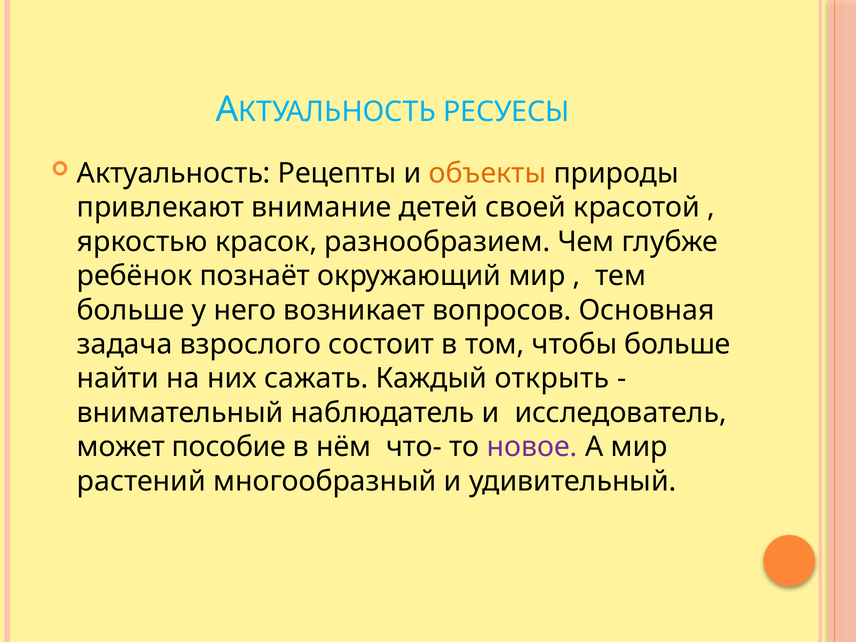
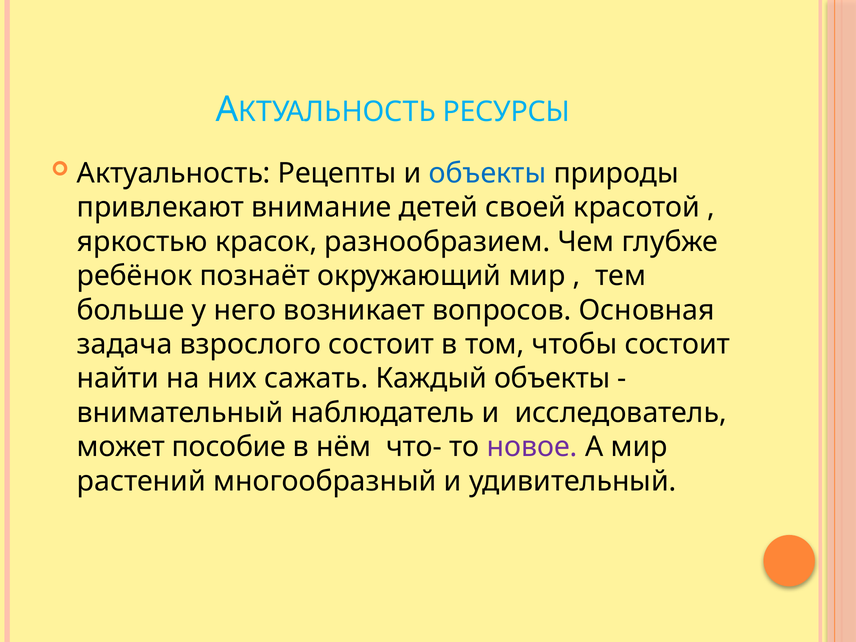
РЕСУЕСЫ: РЕСУЕСЫ -> РЕСУРСЫ (506, 112)
объекты colour: orange -> blue (488, 173)
чтобы больше: больше -> состоит (677, 344)
Каждый открыть: открыть -> объекты (552, 379)
